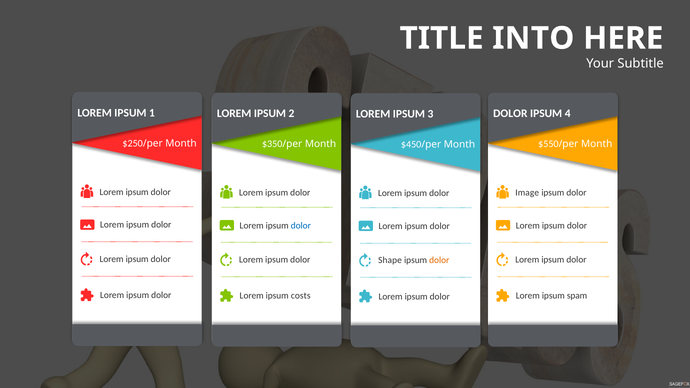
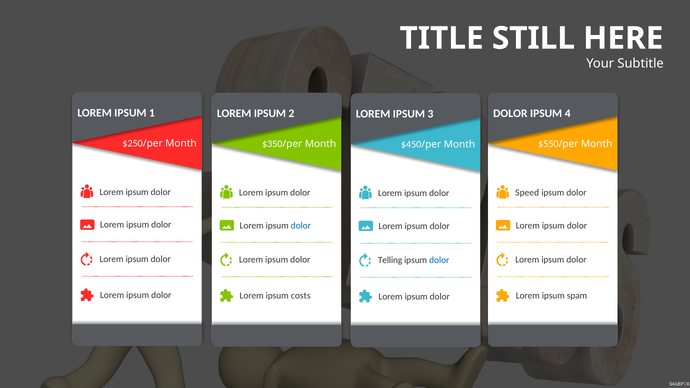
INTO: INTO -> STILL (533, 38)
Image: Image -> Speed (527, 193)
Shape: Shape -> Telling (390, 260)
dolor colour: orange -> blue (439, 260)
